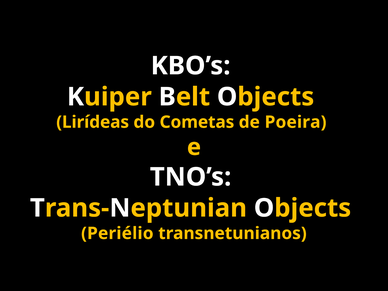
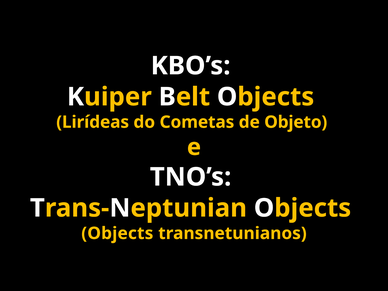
Poeira: Poeira -> Objeto (296, 122)
Periélio: Periélio -> Objects (117, 233)
